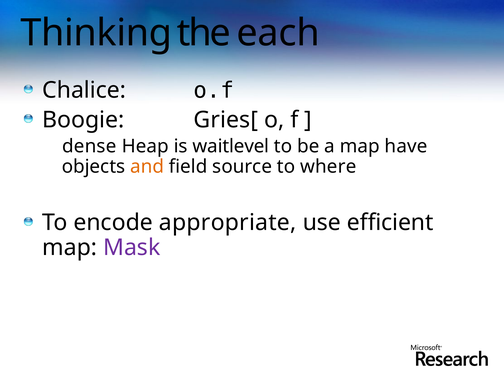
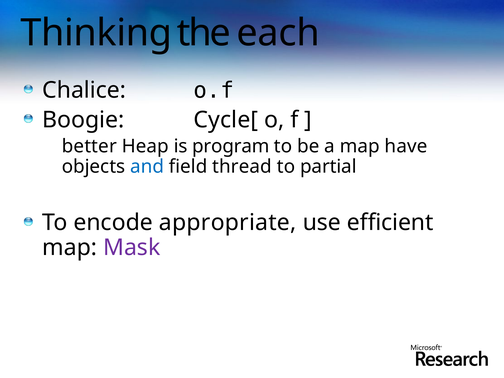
Gries[: Gries[ -> Cycle[ (226, 120)
dense: dense -> better (89, 146)
waitlevel: waitlevel -> program (231, 146)
and colour: orange -> blue (147, 167)
source: source -> thread (242, 167)
where: where -> partial (328, 167)
